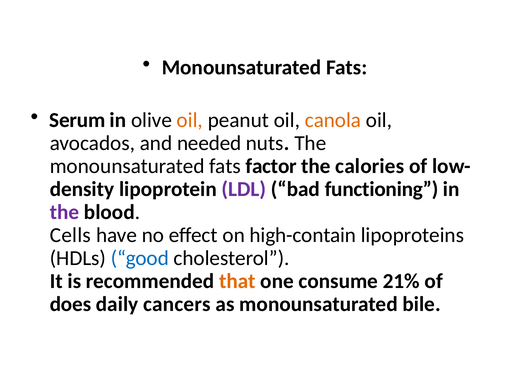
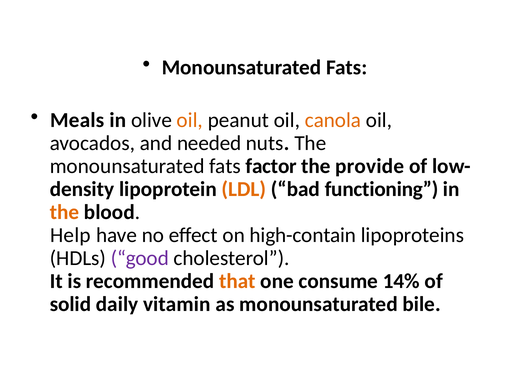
Serum: Serum -> Meals (77, 120)
calories: calories -> provide (370, 166)
LDL colour: purple -> orange (244, 189)
the colour: purple -> orange (64, 212)
Cells: Cells -> Help (70, 235)
good colour: blue -> purple (140, 258)
21%: 21% -> 14% (401, 281)
does: does -> solid (70, 304)
cancers: cancers -> vitamin (177, 304)
